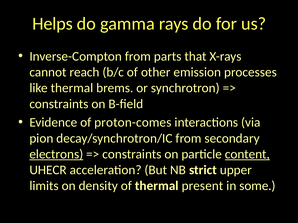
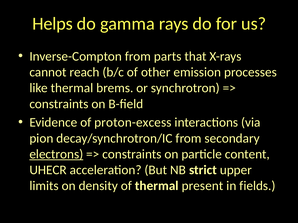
proton-comes: proton-comes -> proton-excess (133, 123)
content underline: present -> none (247, 154)
some: some -> fields (257, 186)
